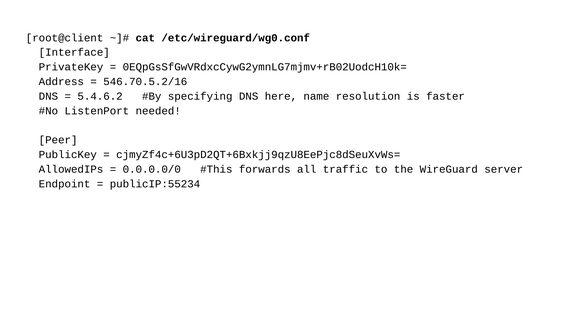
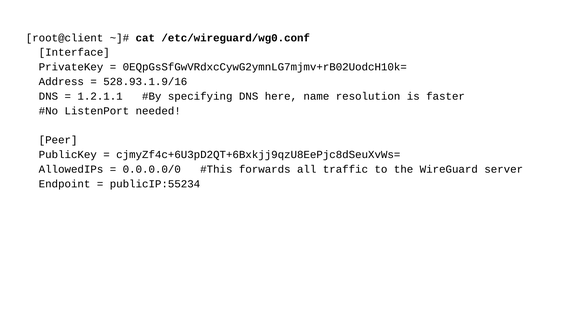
546.70.5.2/16: 546.70.5.2/16 -> 528.93.1.9/16 (145, 82)
5.4.6.2: 5.4.6.2 -> 1.2.1.1 (100, 96)
